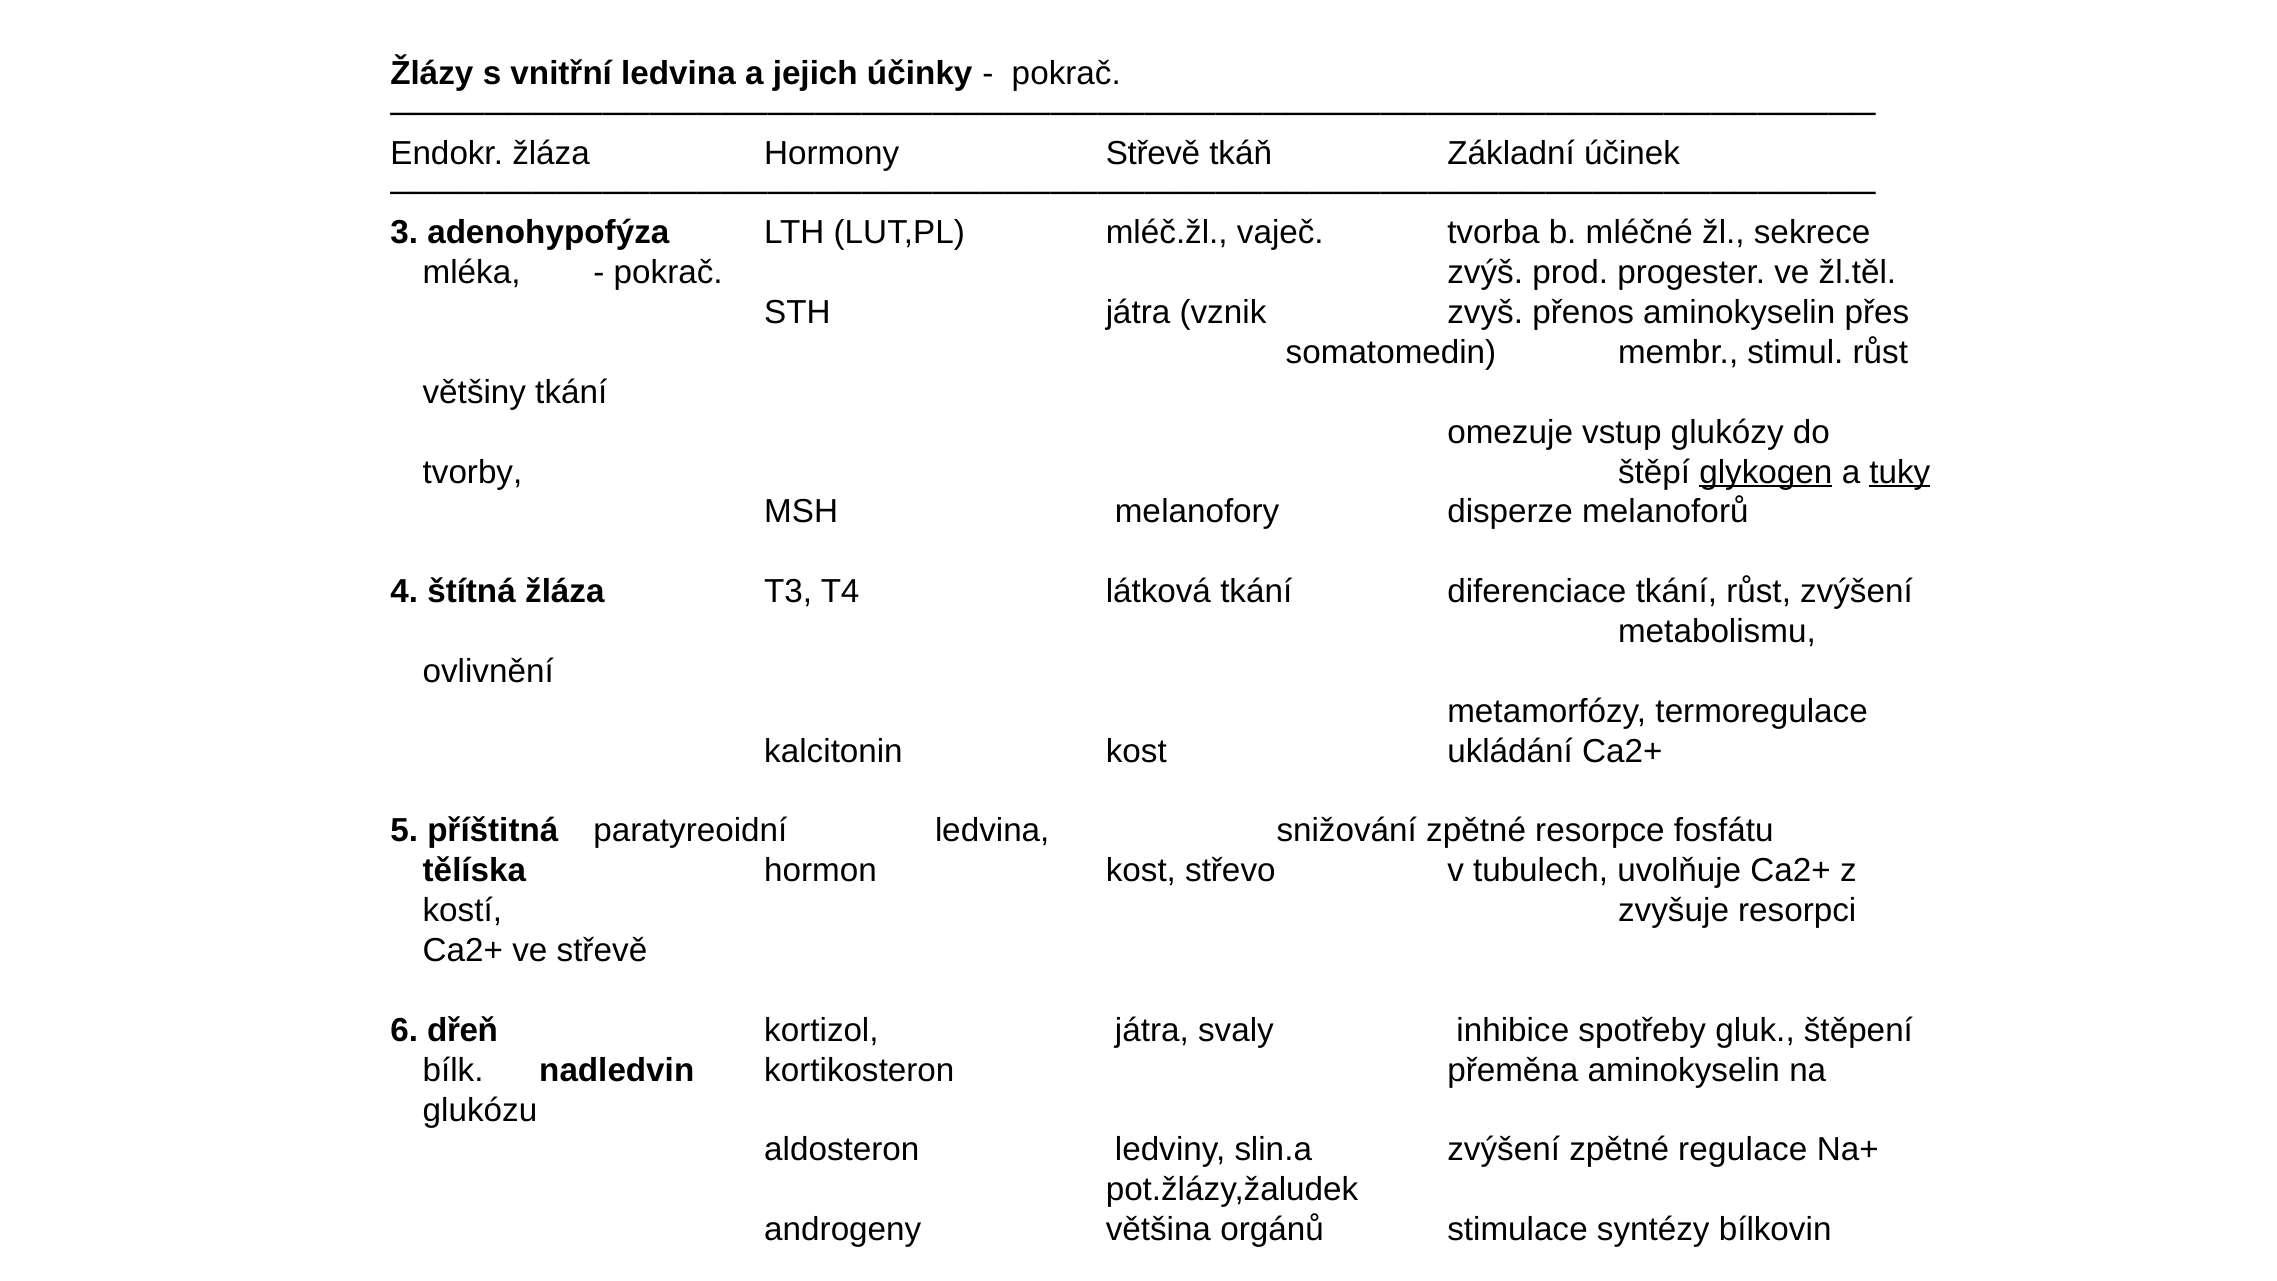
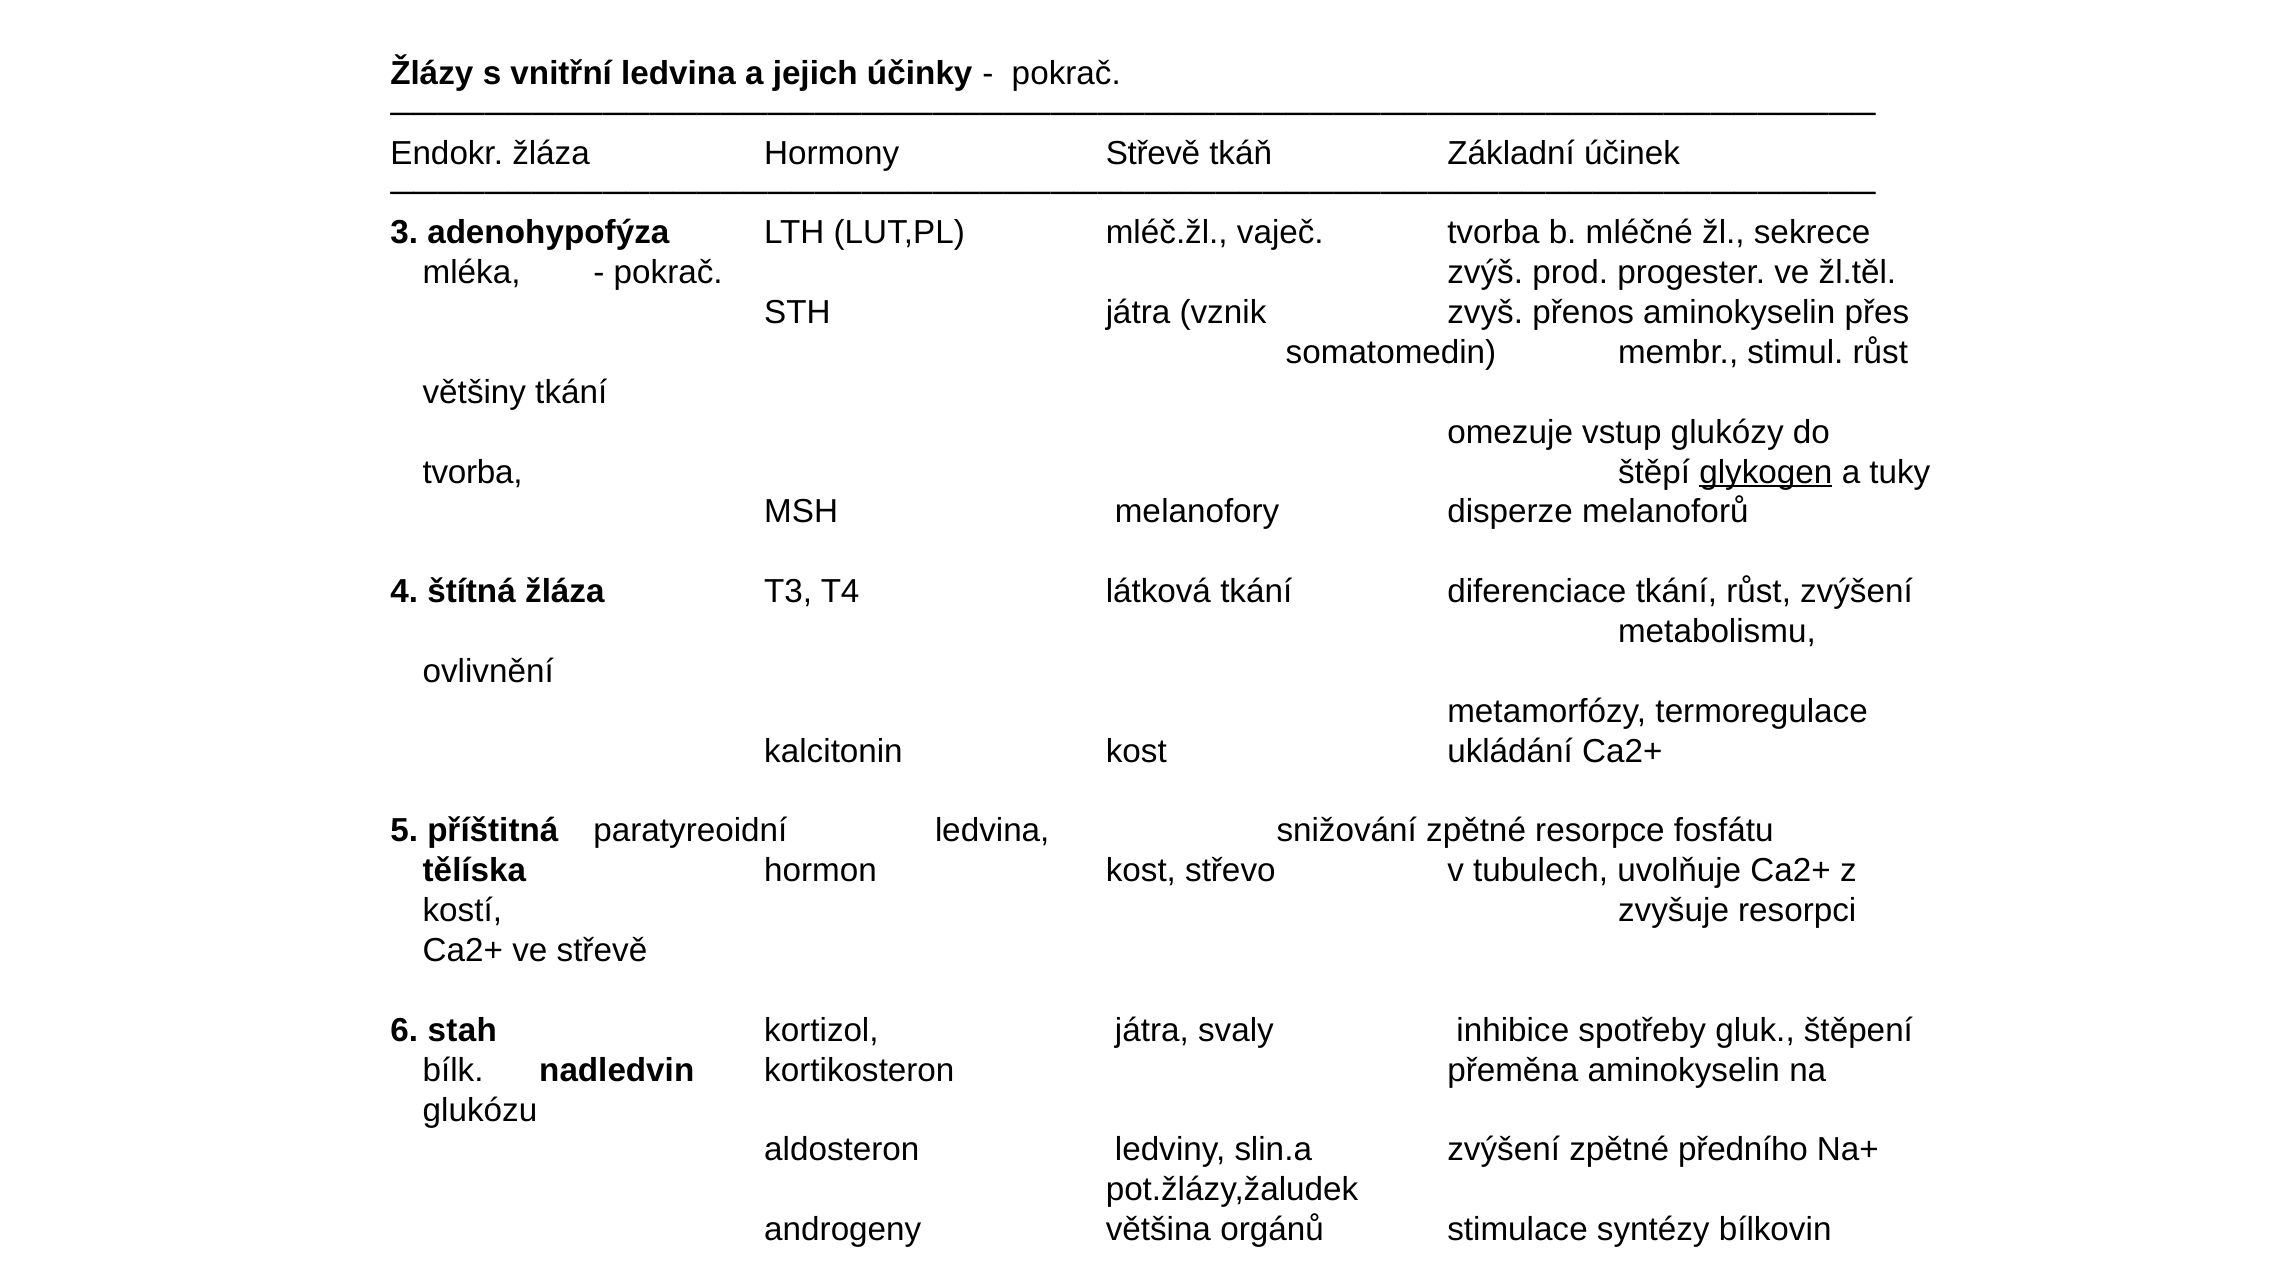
tvorby: tvorby -> tvorba (473, 472)
tuky underline: present -> none (1900, 472)
6 dřeň: dřeň -> stah (462, 1030)
regulace: regulace -> předního (1743, 1150)
